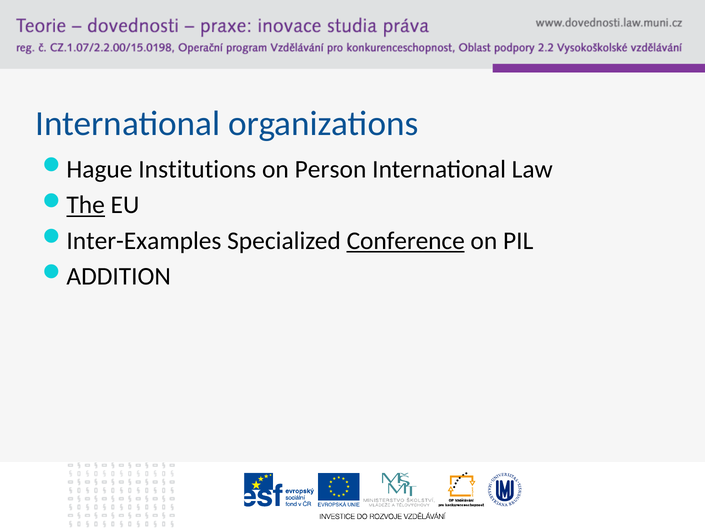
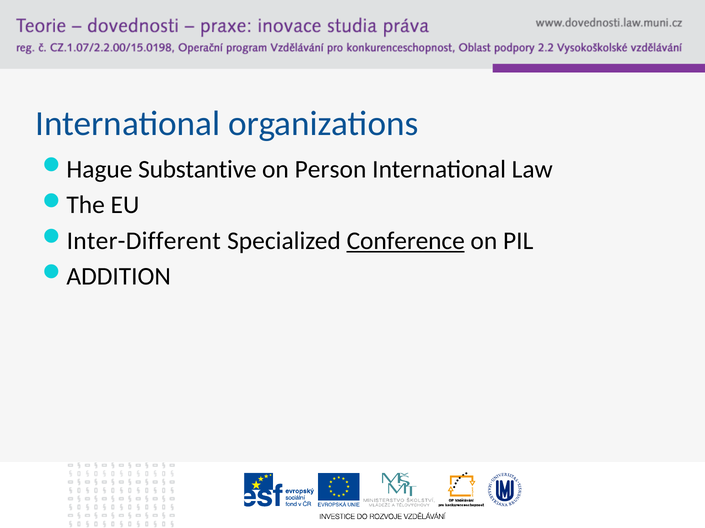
Institutions: Institutions -> Substantive (197, 170)
The underline: present -> none (86, 205)
Inter-Examples: Inter-Examples -> Inter-Different (144, 241)
